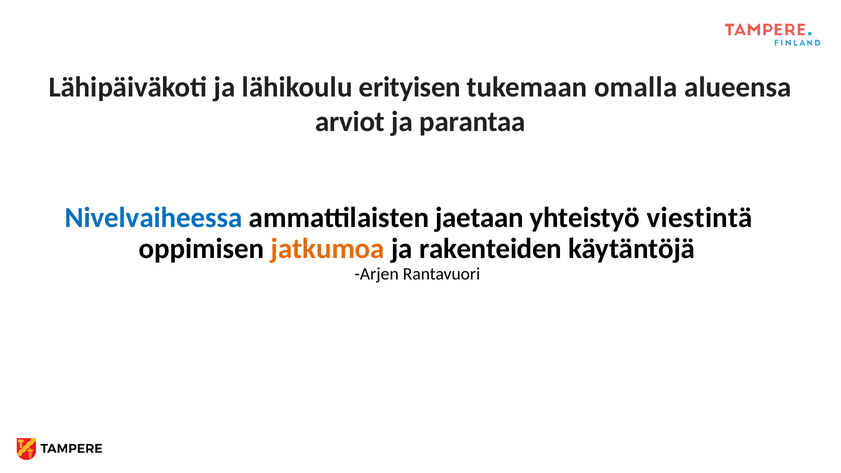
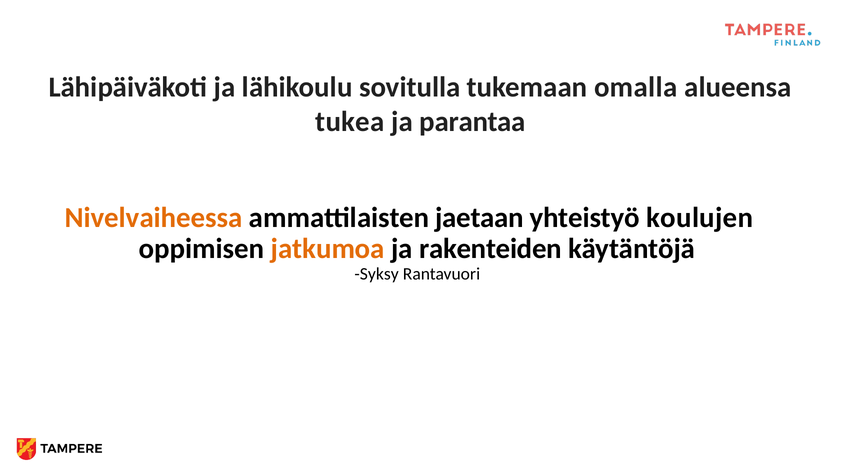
erityisen: erityisen -> sovitulla (410, 87)
arviot: arviot -> tukea (350, 122)
Nivelvaiheessa colour: blue -> orange (154, 218)
viestintä: viestintä -> koulujen (700, 218)
Arjen: Arjen -> Syksy (377, 274)
